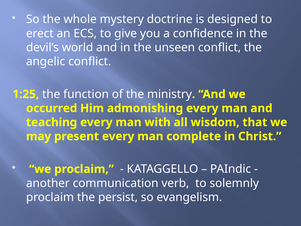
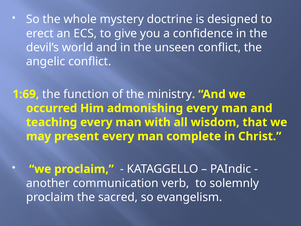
1:25: 1:25 -> 1:69 (26, 94)
persist: persist -> sacred (118, 197)
